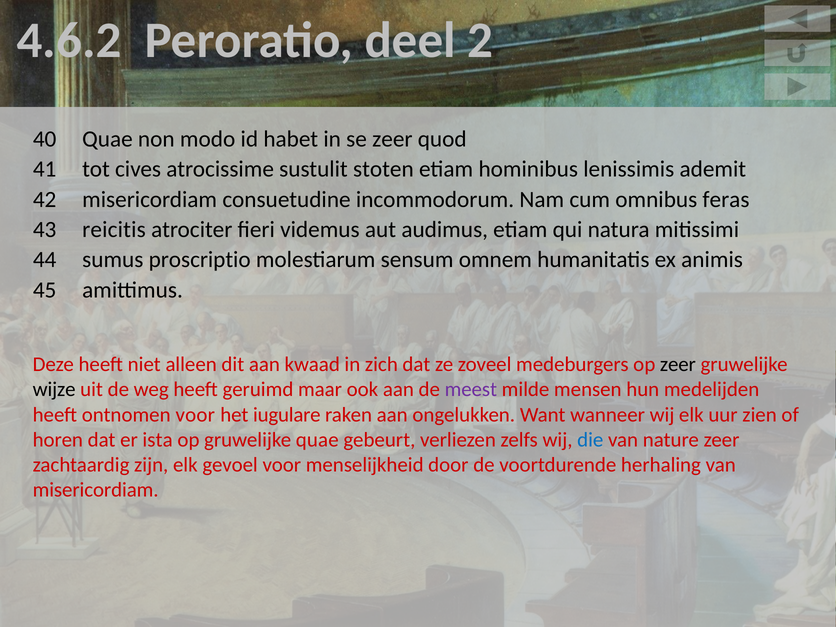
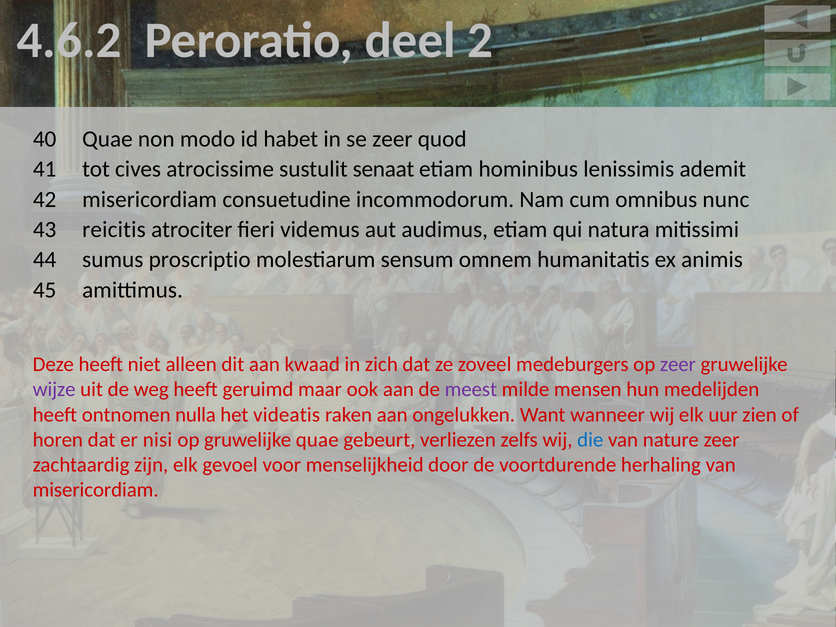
stoten: stoten -> senaat (384, 169)
feras: feras -> nunc (726, 199)
zeer colour: black -> purple (678, 364)
wijze colour: black -> purple (54, 390)
ontnomen voor: voor -> nulla (195, 415)
iugulare: iugulare -> videatis (287, 415)
ista: ista -> nisi (158, 440)
